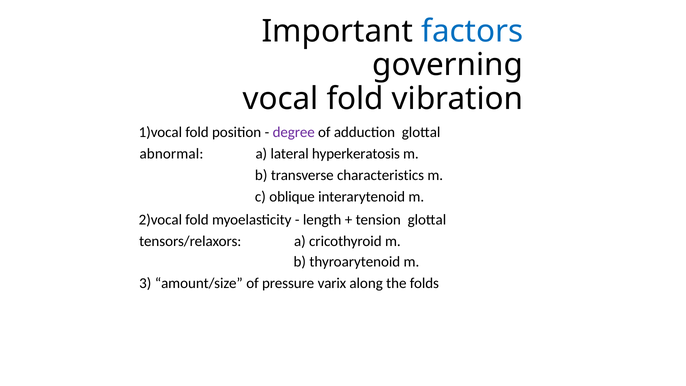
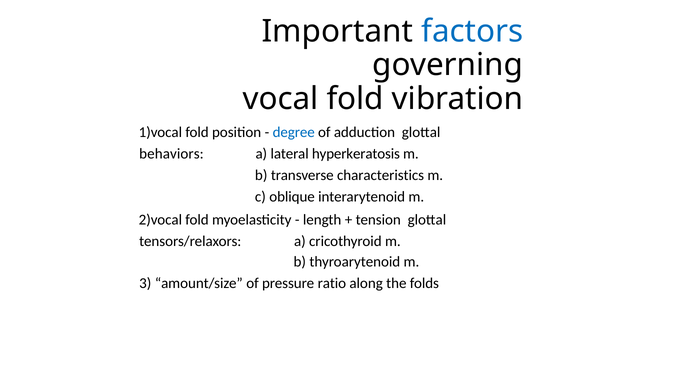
degree colour: purple -> blue (294, 132)
abnormal: abnormal -> behaviors (171, 154)
varix: varix -> ratio (332, 283)
